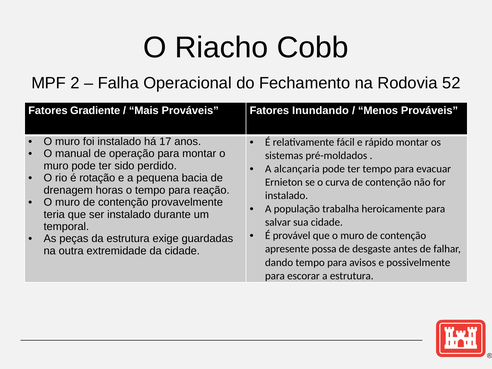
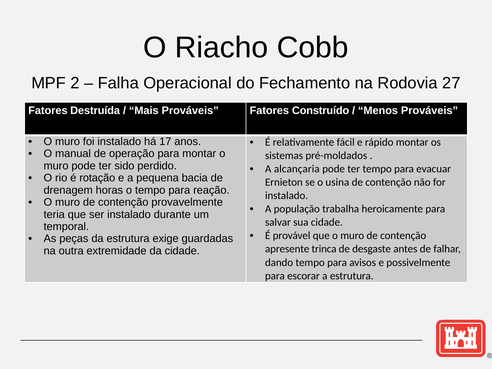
52: 52 -> 27 (451, 83)
Gradiente: Gradiente -> Destruída (95, 111)
Inundando: Inundando -> Construído (321, 111)
curva: curva -> usina (337, 182)
possa: possa -> trinca (324, 249)
